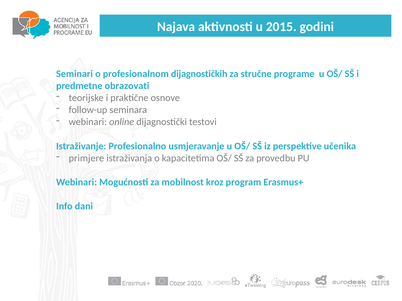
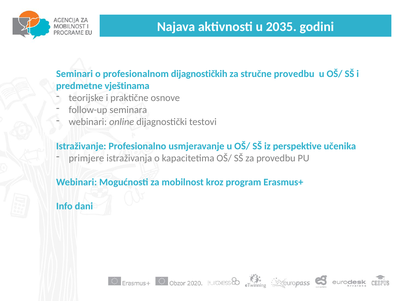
2015: 2015 -> 2035 (281, 27)
stručne programe: programe -> provedbu (294, 74)
obrazovati: obrazovati -> vještinama (127, 86)
